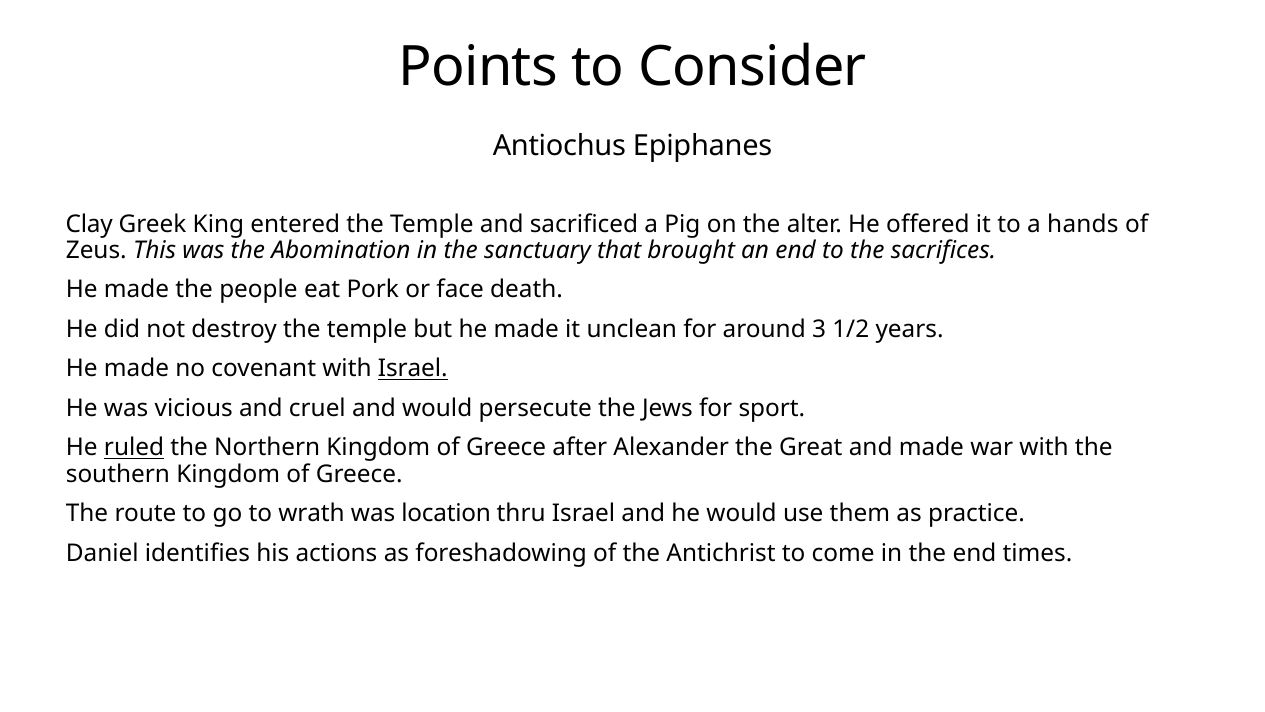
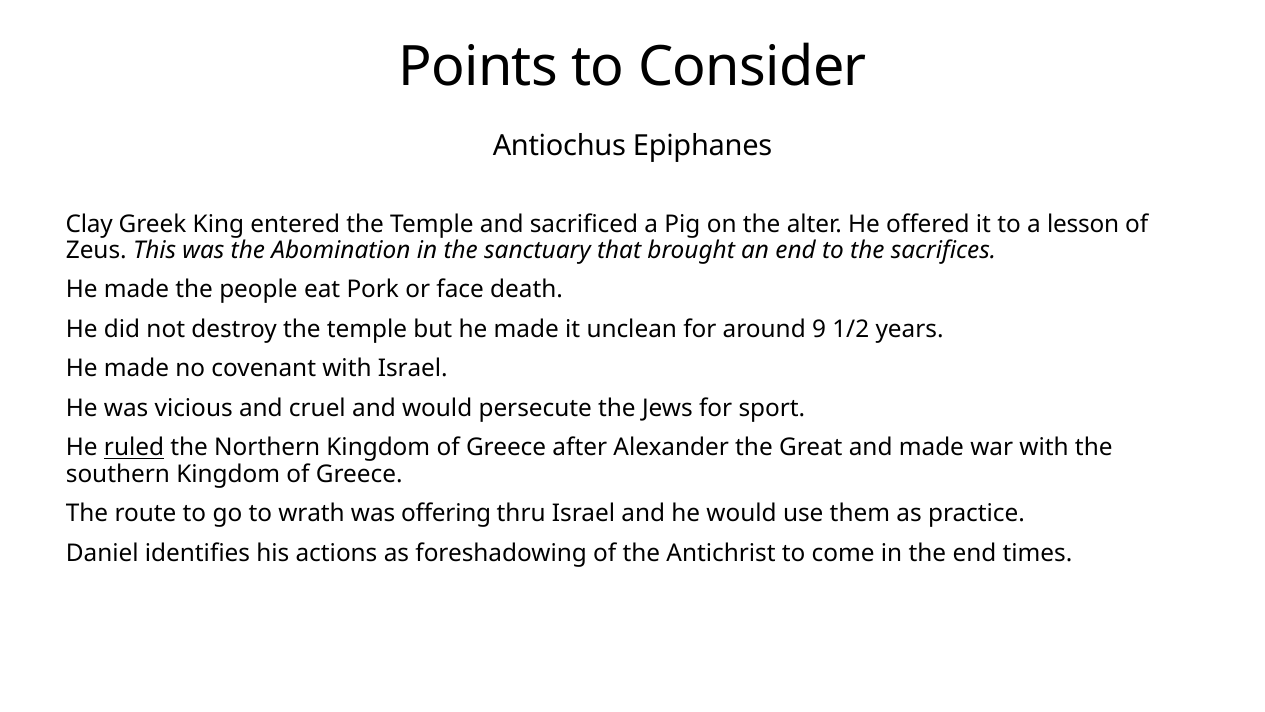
hands: hands -> lesson (1083, 224)
3: 3 -> 9 (819, 329)
Israel underline: present -> none (413, 369)
location: location -> offering (446, 513)
